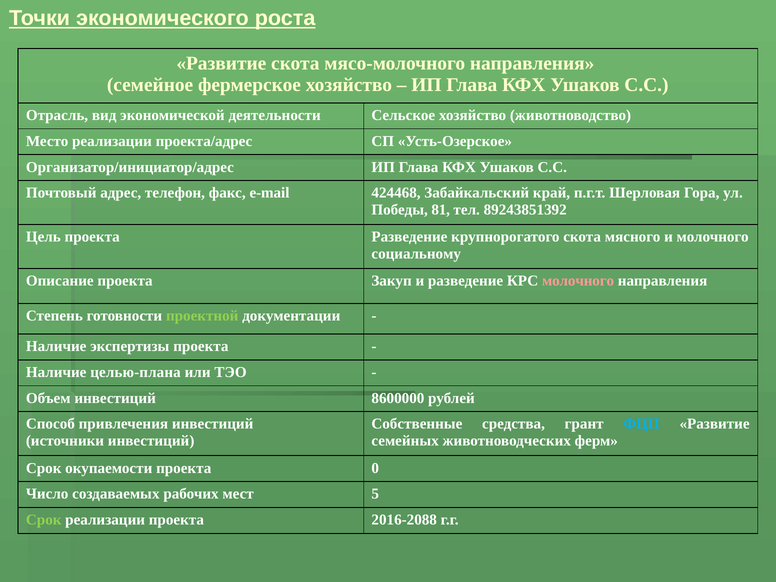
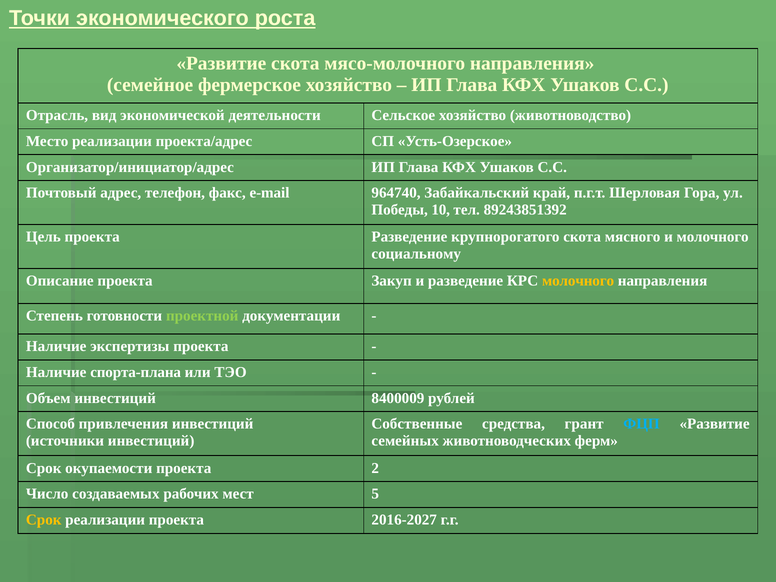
424468: 424468 -> 964740 (396, 193)
81: 81 -> 10 (441, 210)
молочного colour: pink -> yellow (578, 281)
целью-плана: целью-плана -> спорта-плана (136, 372)
8600000: 8600000 -> 8400009 (398, 398)
0: 0 -> 2 (375, 468)
Срок colour: light green -> yellow (44, 520)
2016-2088: 2016-2088 -> 2016-2027 (404, 520)
